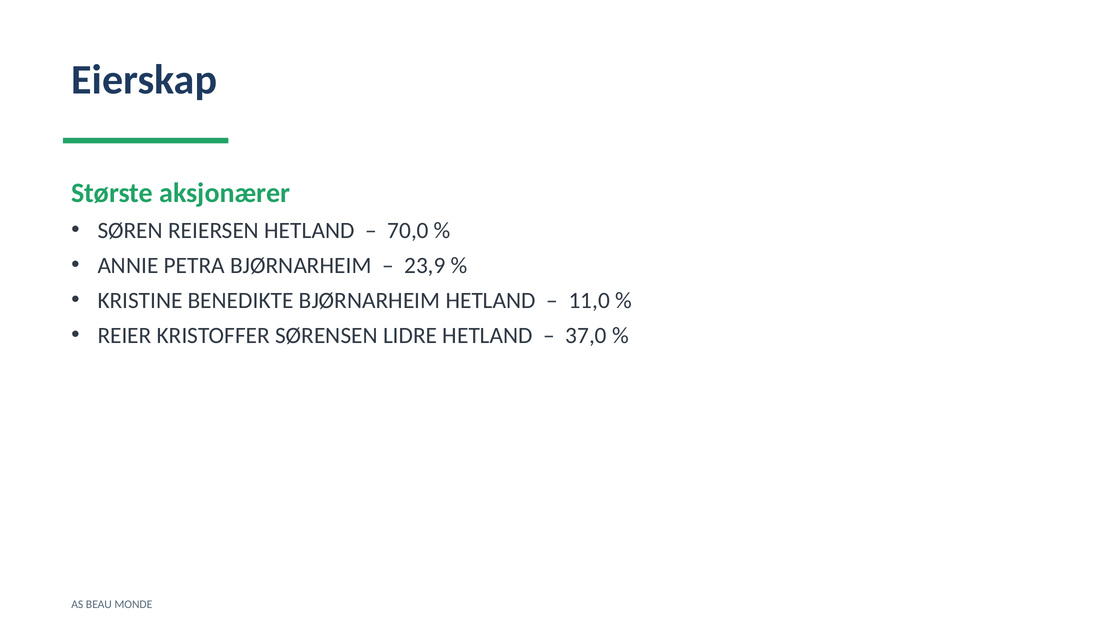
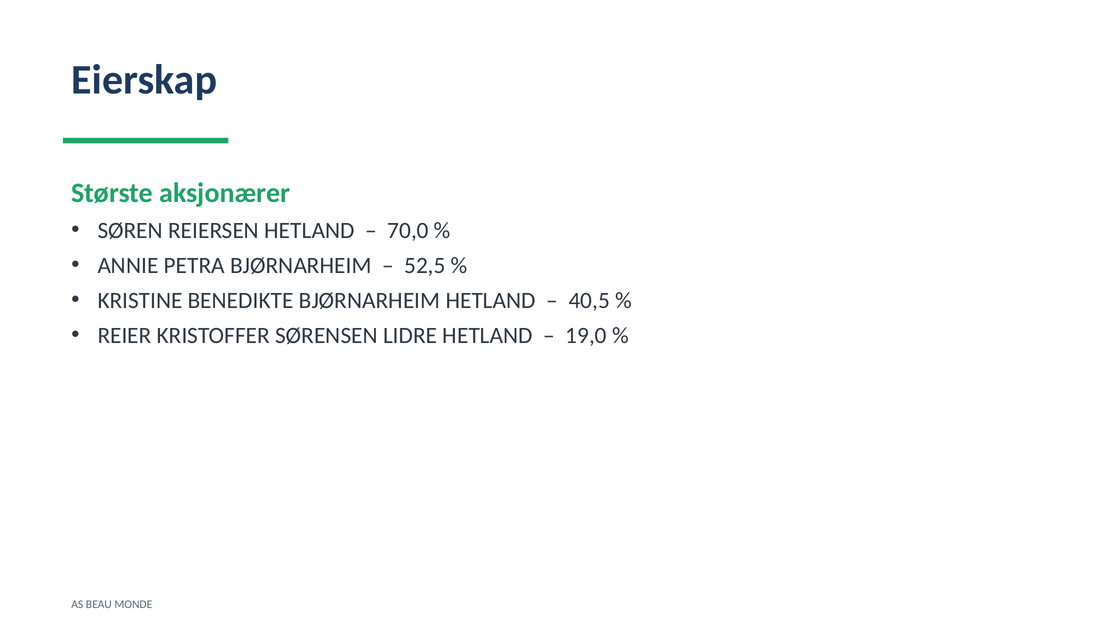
23,9: 23,9 -> 52,5 (425, 265)
11,0: 11,0 -> 40,5 (589, 300)
37,0: 37,0 -> 19,0 (586, 335)
